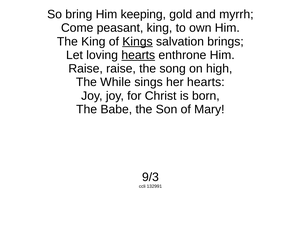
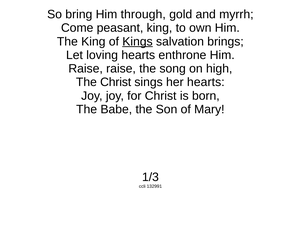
keeping: keeping -> through (143, 14)
hearts underline: present -> none (138, 55)
The While: While -> Christ (116, 82)
9/3: 9/3 -> 1/3 (150, 177)
